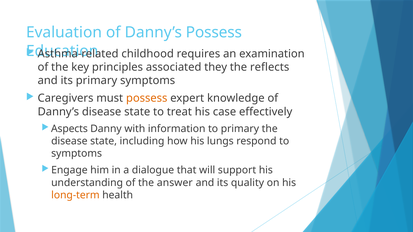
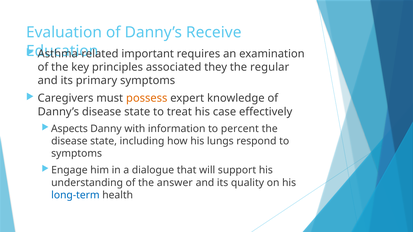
Danny’s Possess: Possess -> Receive (214, 33)
childhood: childhood -> important (148, 54)
reflects: reflects -> regular (270, 67)
to primary: primary -> percent (240, 129)
long-term colour: orange -> blue (75, 195)
